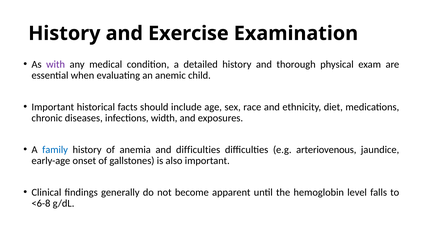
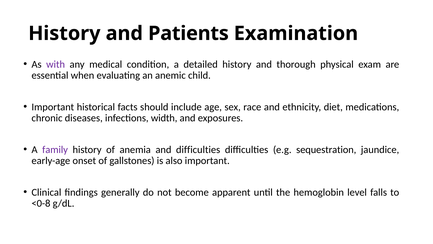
Exercise: Exercise -> Patients (188, 33)
family colour: blue -> purple (55, 149)
arteriovenous: arteriovenous -> sequestration (326, 149)
<6-8: <6-8 -> <0-8 (41, 203)
